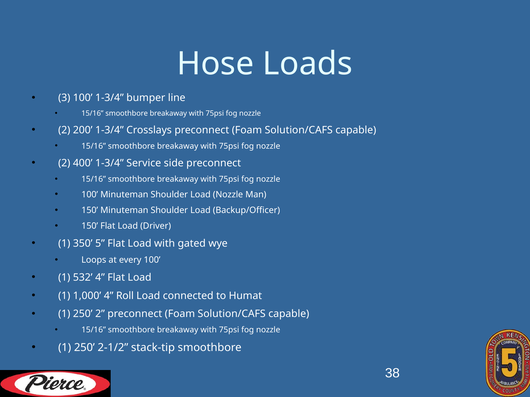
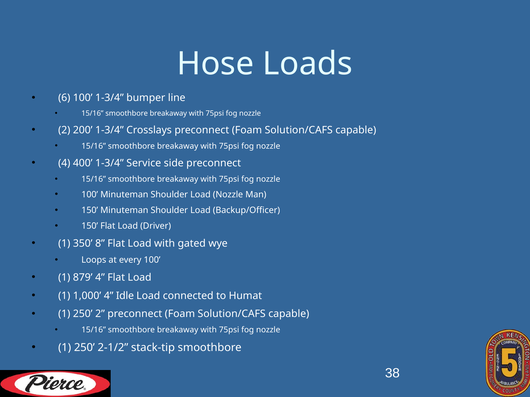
3: 3 -> 6 (64, 98)
2: 2 -> 4 (64, 163)
5: 5 -> 8 (100, 244)
532: 532 -> 879 (83, 278)
Roll: Roll -> Idle (125, 296)
